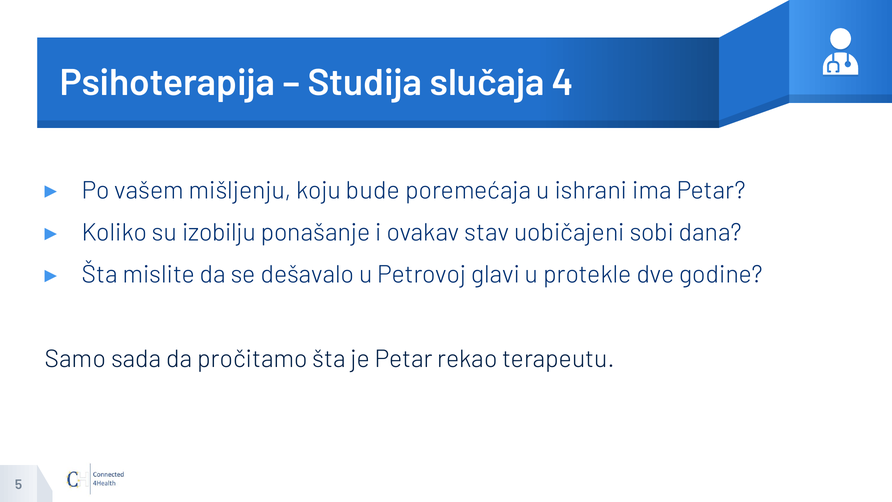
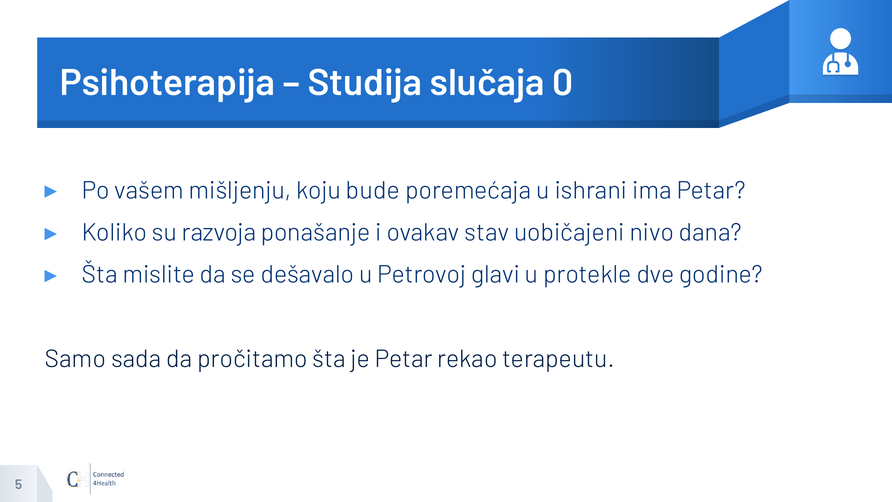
4: 4 -> 0 (563, 83)
izobilju: izobilju -> razvoja (219, 232)
sobi: sobi -> nivo (652, 232)
